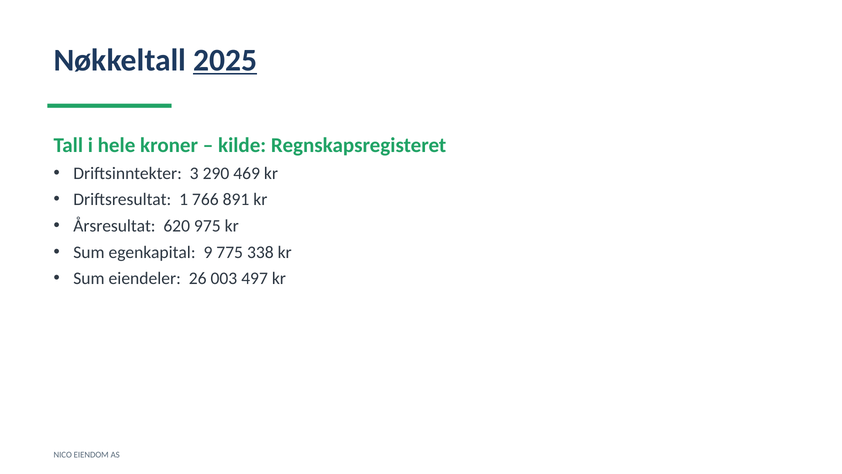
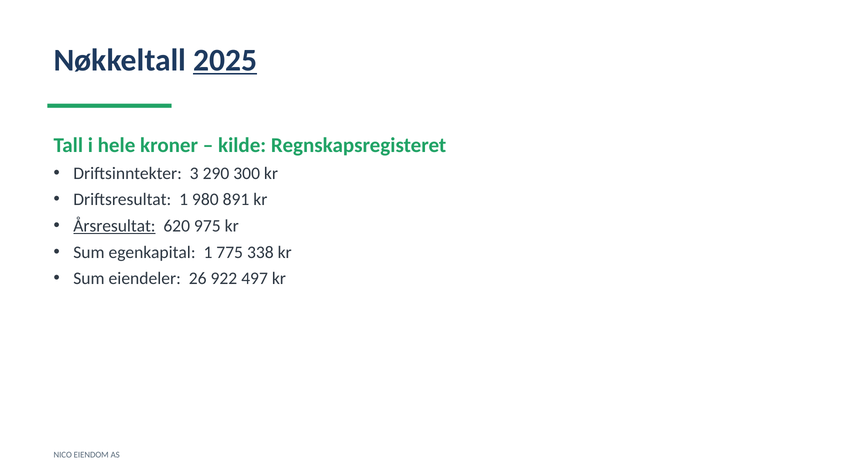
469: 469 -> 300 (247, 173)
766: 766 -> 980 (205, 199)
Årsresultat underline: none -> present (114, 226)
egenkapital 9: 9 -> 1 (208, 252)
003: 003 -> 922 (224, 278)
